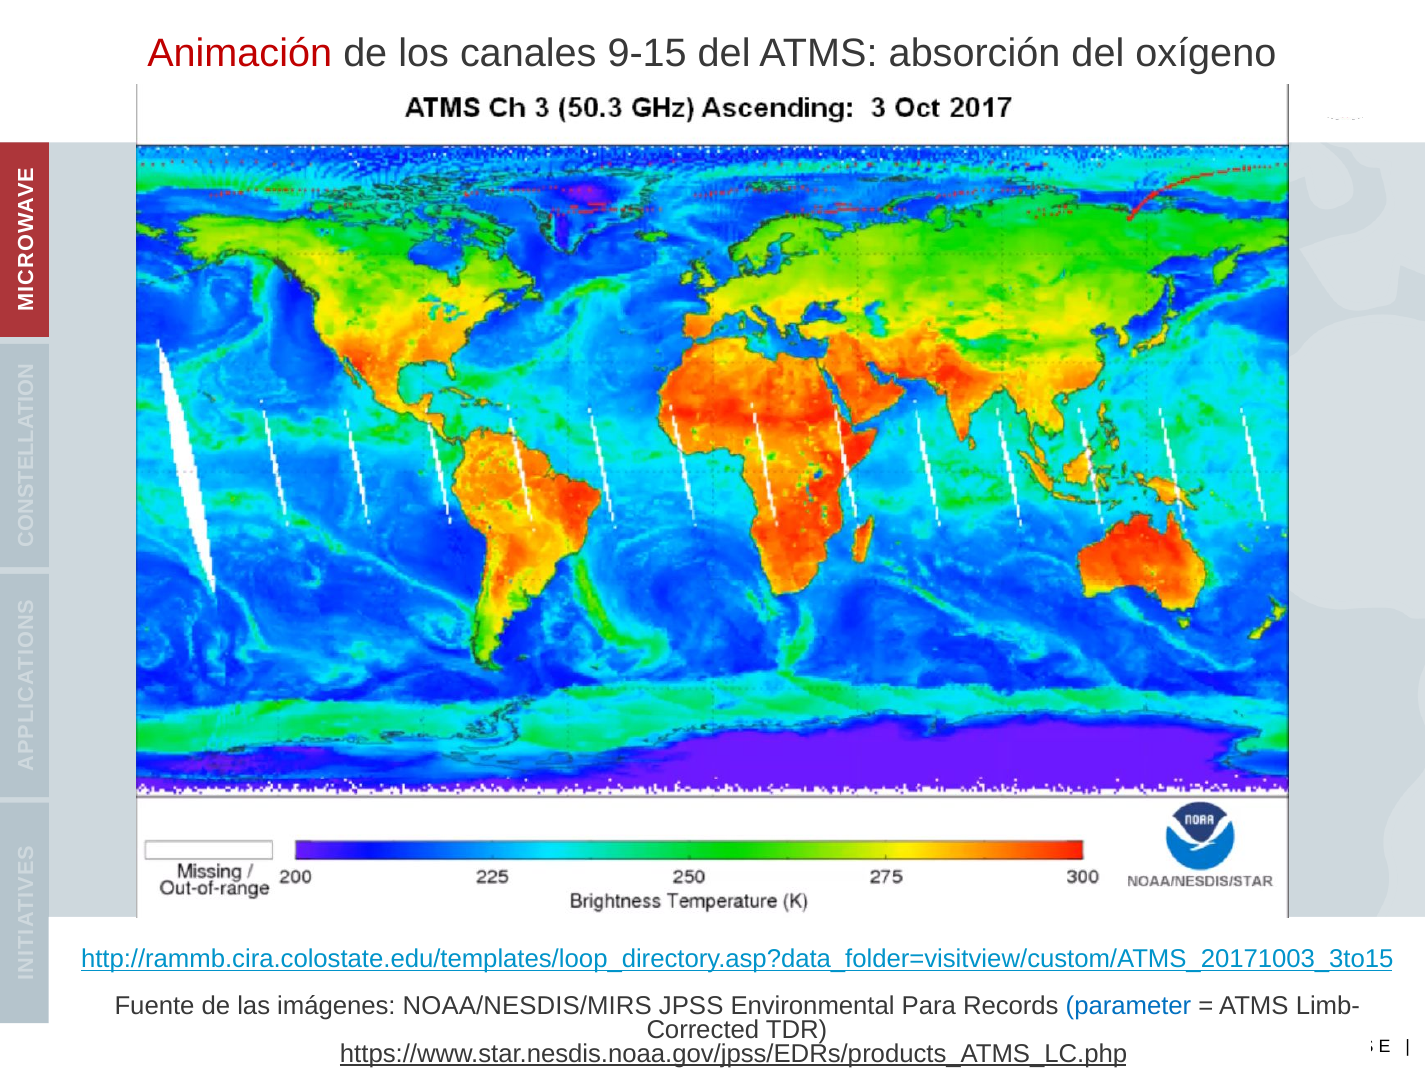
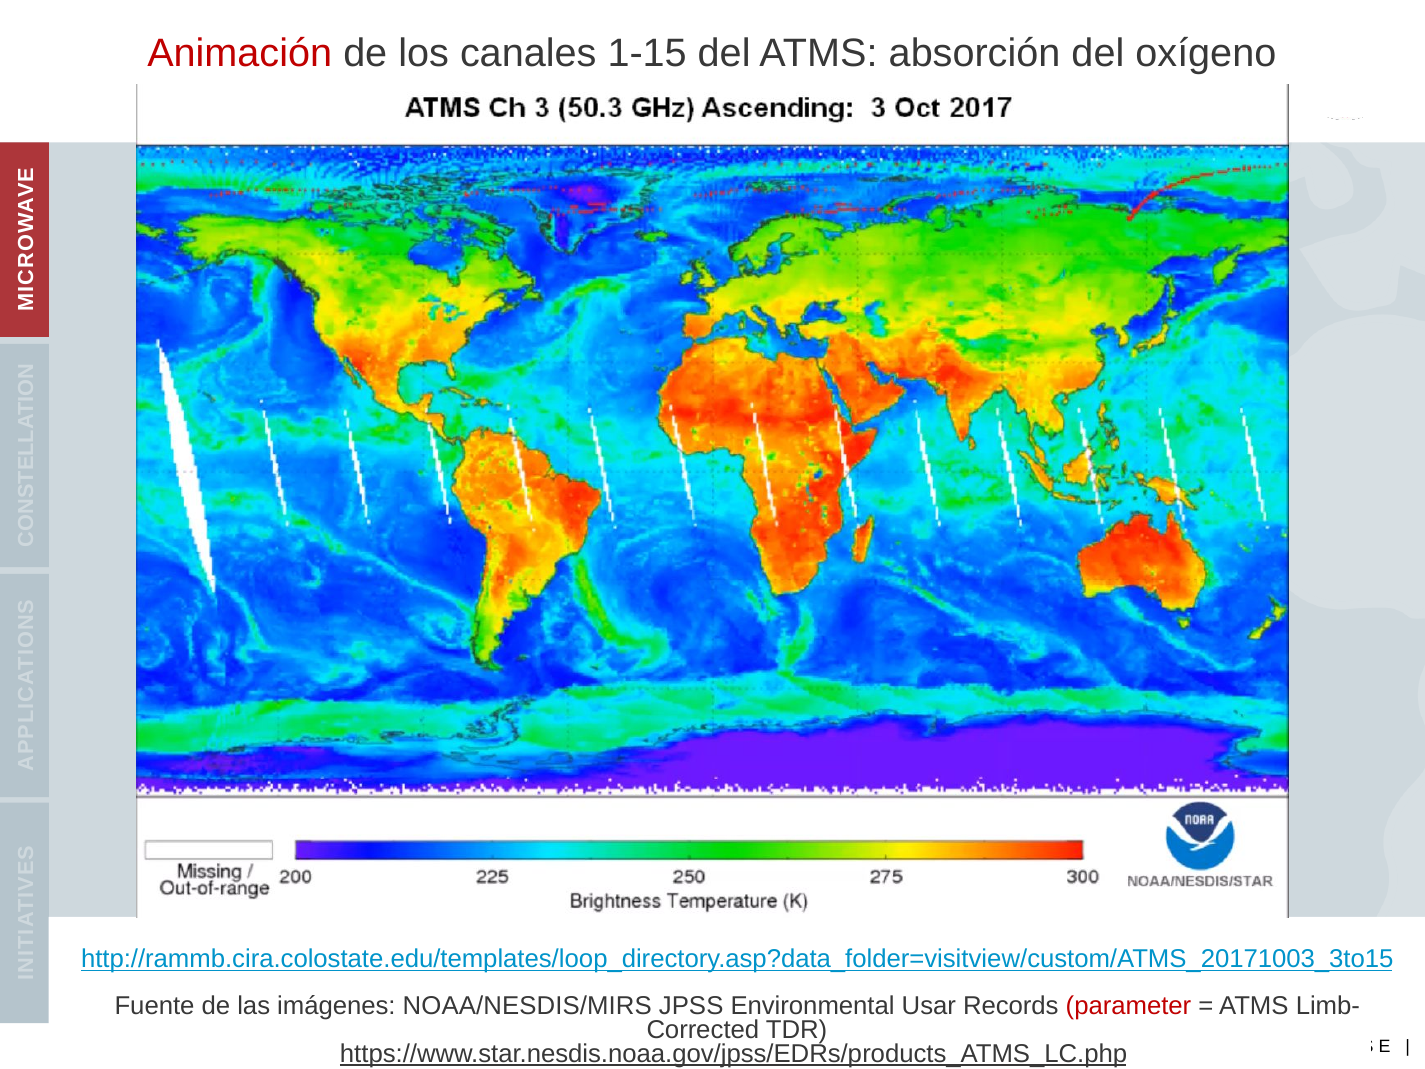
9-15: 9-15 -> 1-15 (647, 53)
Para: Para -> Usar (929, 1006)
parameter colour: blue -> red (1128, 1006)
